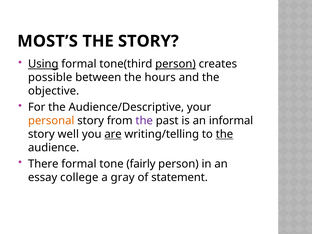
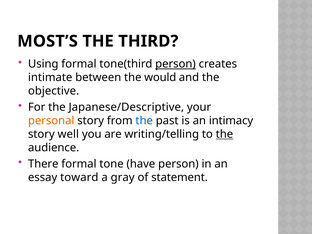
THE STORY: STORY -> THIRD (148, 41)
Using underline: present -> none (43, 64)
possible: possible -> intimate (50, 78)
hours: hours -> would (160, 78)
Audience/Descriptive: Audience/Descriptive -> Japanese/Descriptive (126, 107)
the colour: purple -> blue (144, 121)
informal: informal -> intimacy (231, 121)
are underline: present -> none (113, 134)
fairly: fairly -> have (141, 164)
college: college -> toward (79, 177)
